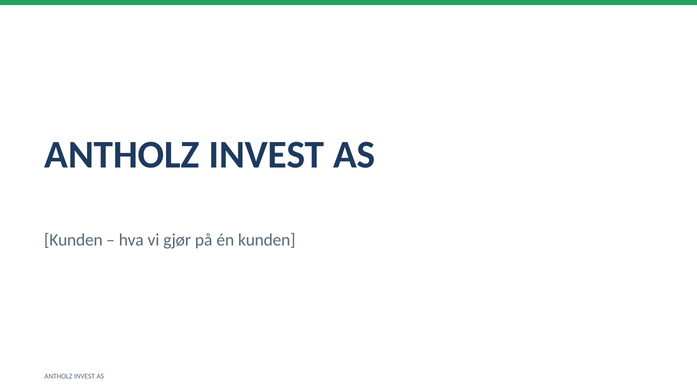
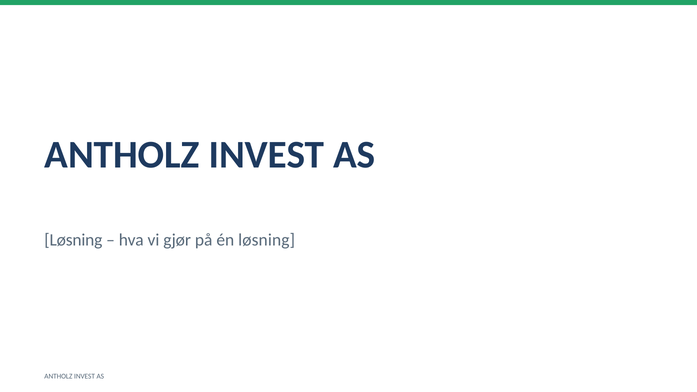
Kunden: Kunden -> Løsning (73, 240)
én kunden: kunden -> løsning (267, 240)
